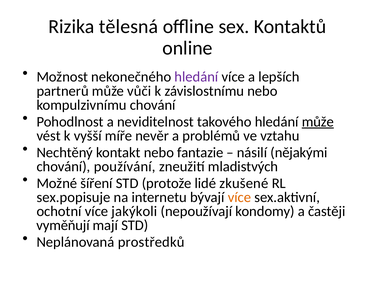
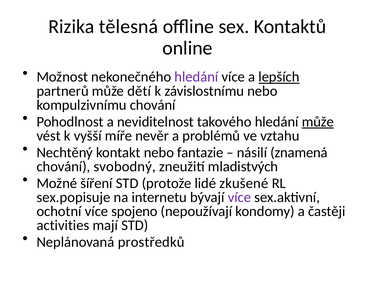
lepších underline: none -> present (279, 77)
vůči: vůči -> dětí (139, 91)
nějakými: nějakými -> znamená (299, 152)
používání: používání -> svobodný (125, 166)
více colour: orange -> purple (239, 197)
jakýkoli: jakýkoli -> spojeno (134, 211)
vyměňují: vyměňují -> activities (63, 225)
